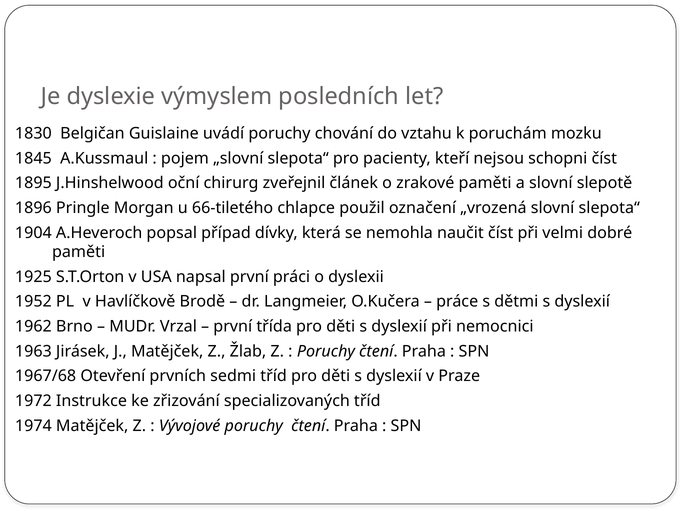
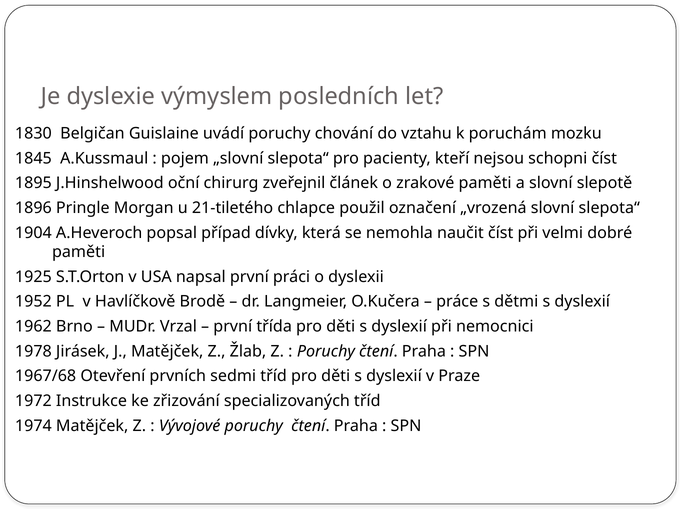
66-tiletého: 66-tiletého -> 21-tiletého (233, 208)
1963: 1963 -> 1978 (33, 351)
